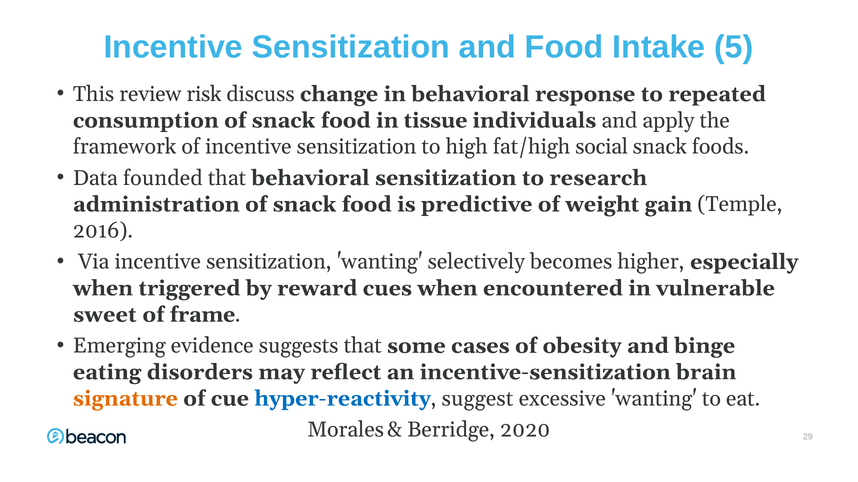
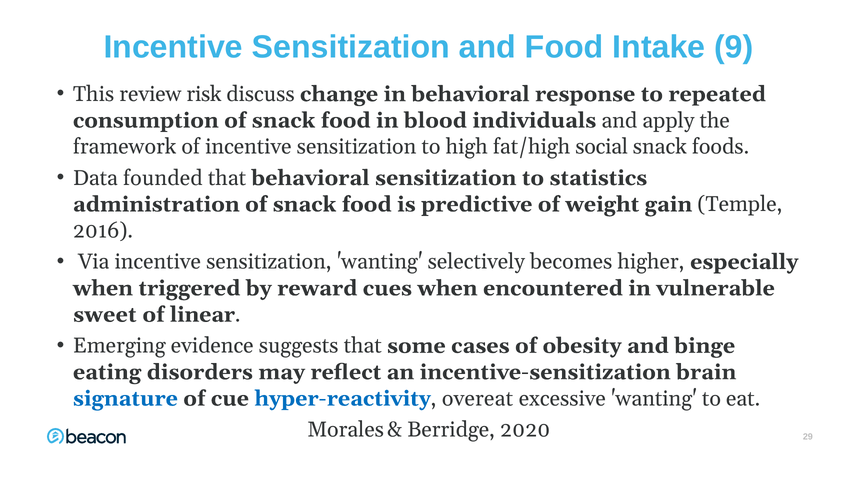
5: 5 -> 9 (734, 47)
tissue: tissue -> blood (435, 121)
research: research -> statistics (598, 178)
frame: frame -> linear (202, 315)
signature colour: orange -> blue (125, 399)
suggest: suggest -> overeat (477, 399)
